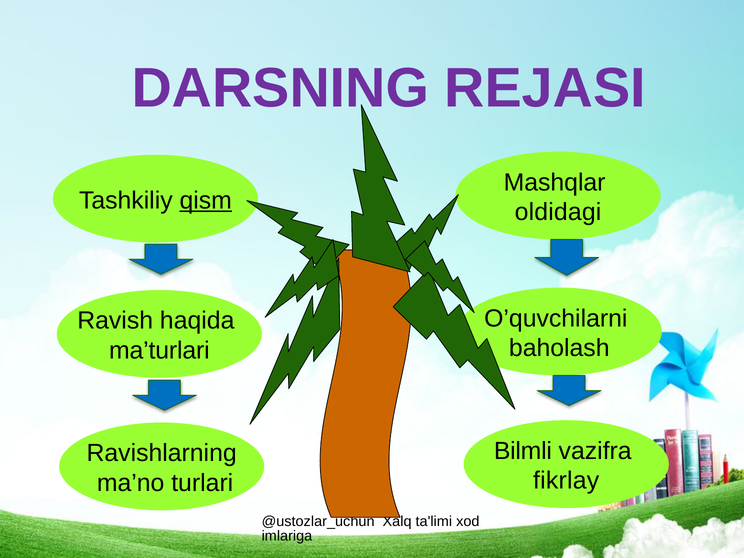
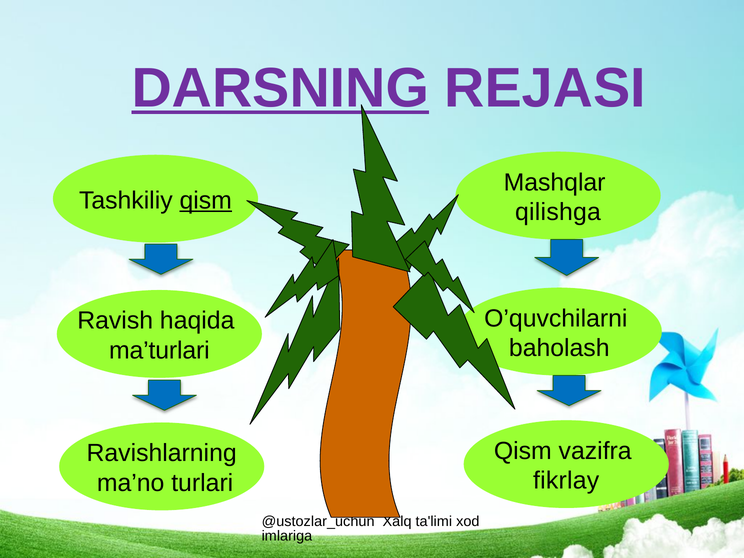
DARSNING underline: none -> present (280, 88)
oldidagi: oldidagi -> qilishga (558, 212)
Bilmli: Bilmli -> Qism (523, 451)
